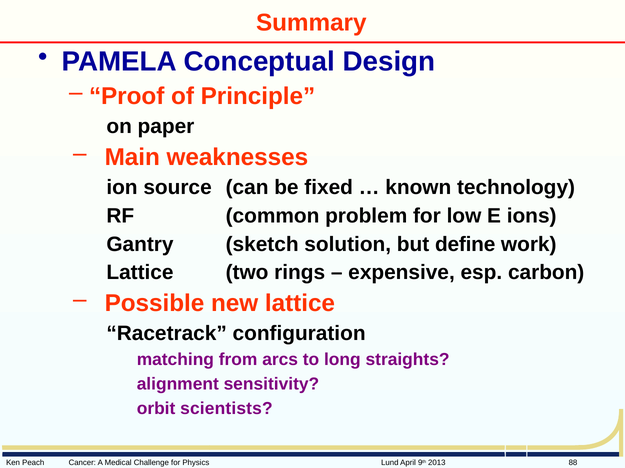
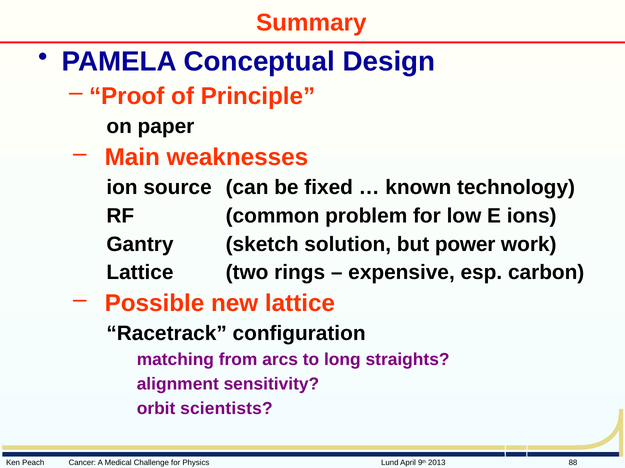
define: define -> power (465, 245)
